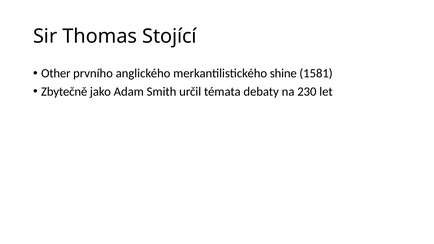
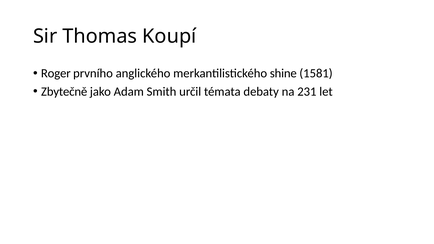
Stojící: Stojící -> Koupí (169, 36)
Other: Other -> Roger (56, 73)
230: 230 -> 231 (307, 92)
